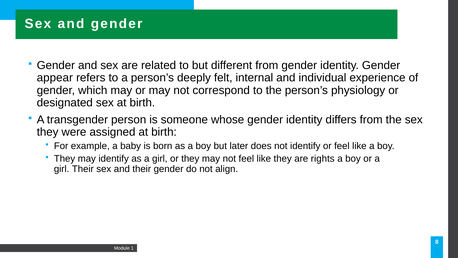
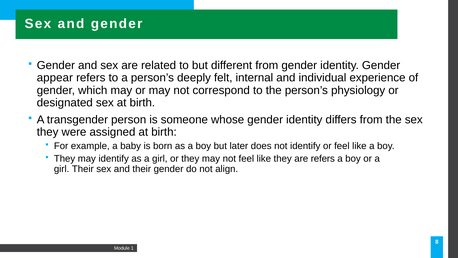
are rights: rights -> refers (323, 158)
